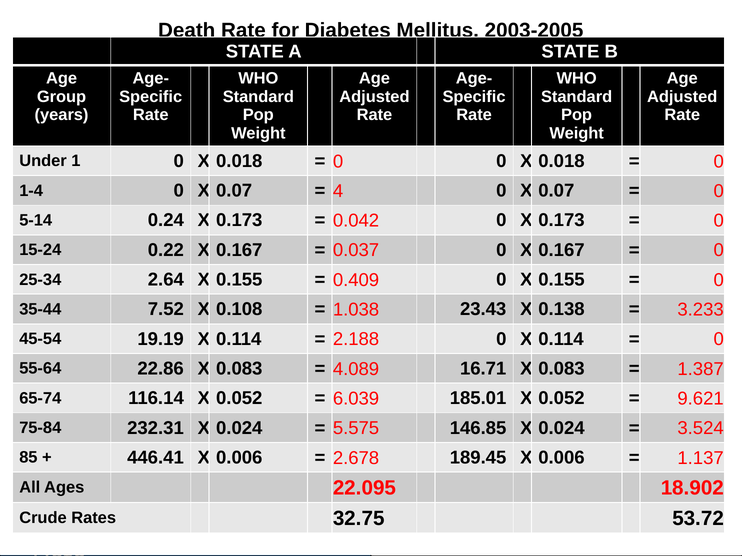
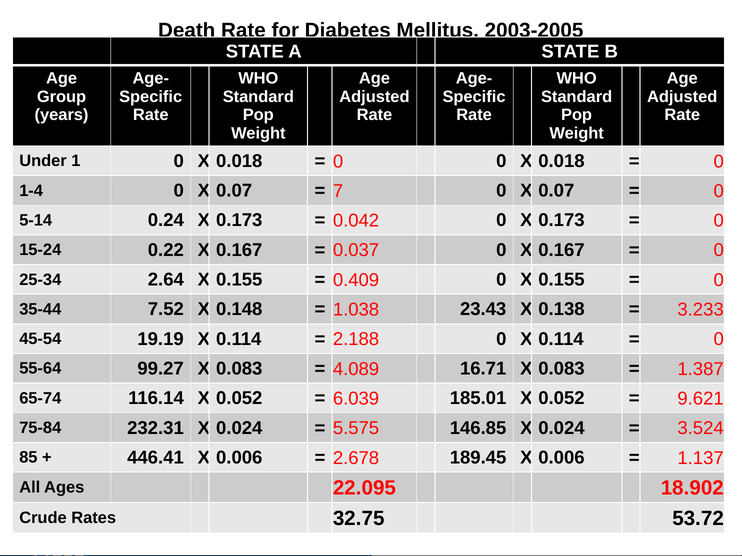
4: 4 -> 7 (338, 191)
0.108: 0.108 -> 0.148 (239, 310)
22.86: 22.86 -> 99.27 (161, 369)
